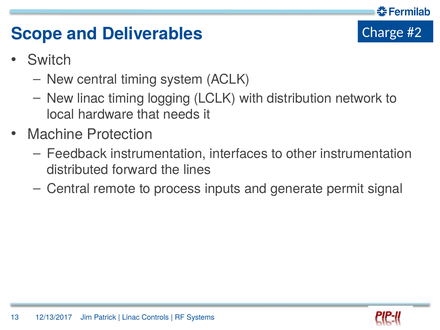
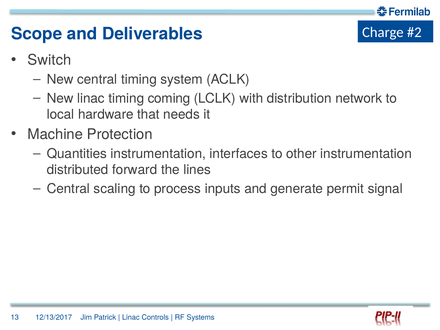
logging: logging -> coming (169, 98)
Feedback: Feedback -> Quantities (77, 154)
remote: remote -> scaling (115, 189)
